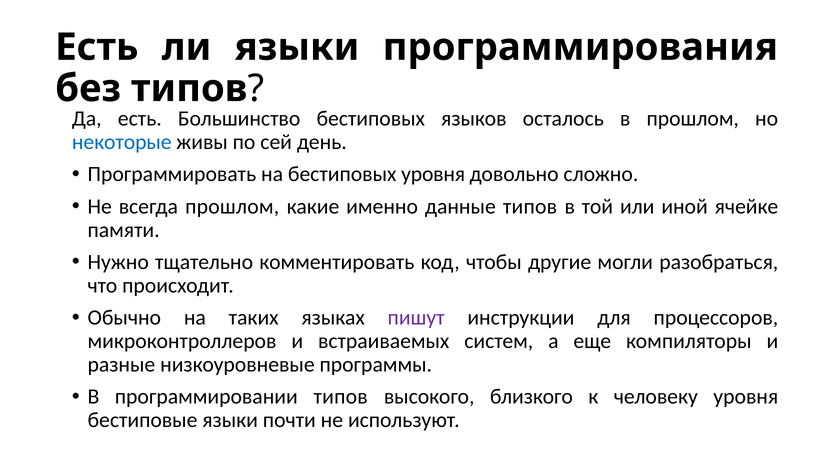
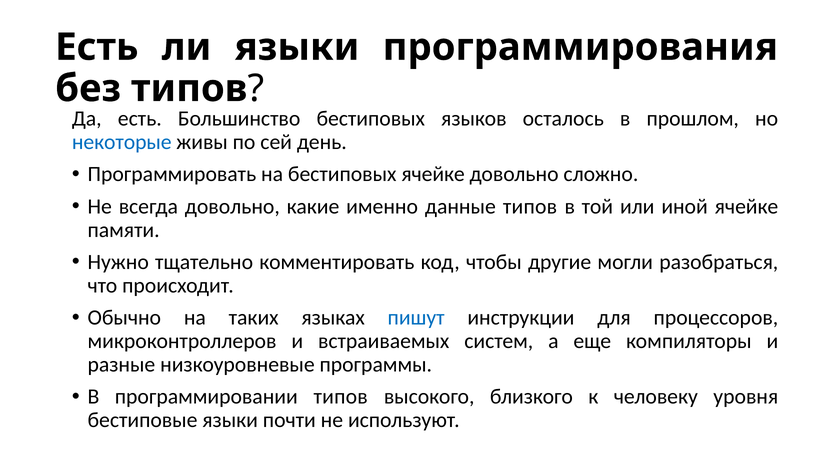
бестиповых уровня: уровня -> ячейке (433, 174)
всегда прошлом: прошлом -> довольно (232, 206)
пишут colour: purple -> blue (416, 318)
